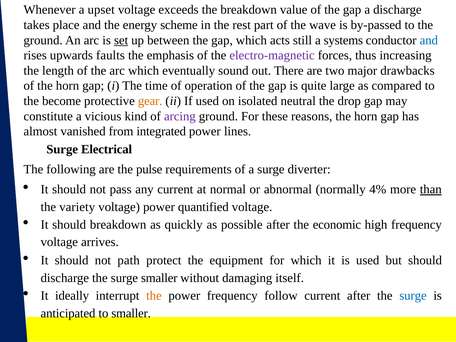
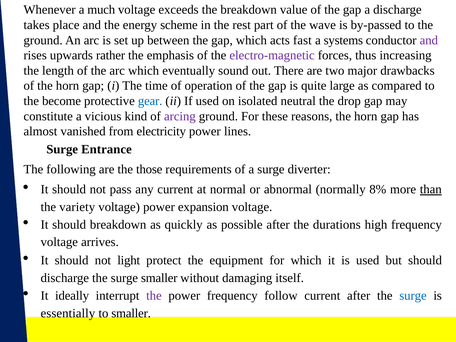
upset: upset -> much (101, 10)
set underline: present -> none (121, 40)
still: still -> fast (302, 40)
and colour: blue -> purple (429, 40)
faults: faults -> rather (111, 55)
gear colour: orange -> blue (150, 101)
integrated: integrated -> electricity (161, 131)
Electrical: Electrical -> Entrance (106, 149)
pulse: pulse -> those (149, 169)
4%: 4% -> 8% (378, 189)
quantified: quantified -> expansion (203, 207)
economic: economic -> durations (337, 225)
path: path -> light (129, 260)
the colour: orange -> purple (154, 296)
anticipated: anticipated -> essentially (68, 313)
